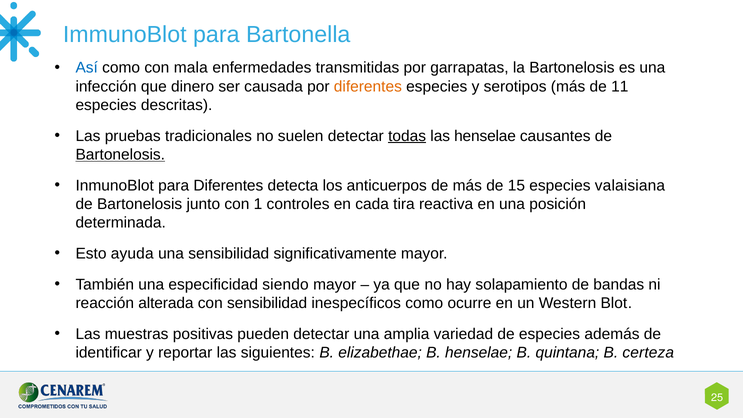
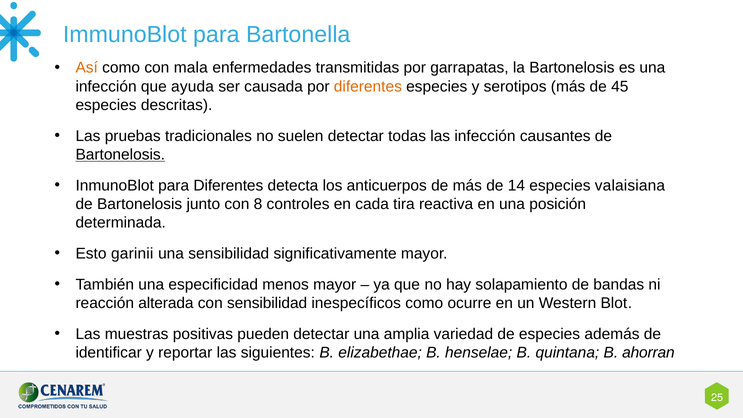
Así colour: blue -> orange (87, 68)
dinero: dinero -> ayuda (193, 86)
11: 11 -> 45 (620, 86)
todas underline: present -> none (407, 136)
las henselae: henselae -> infección (485, 136)
15: 15 -> 14 (516, 185)
1: 1 -> 8 (258, 204)
ayuda: ayuda -> garinii (132, 254)
siendo: siendo -> menos (286, 285)
certeza: certeza -> ahorran (648, 353)
